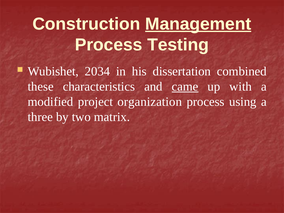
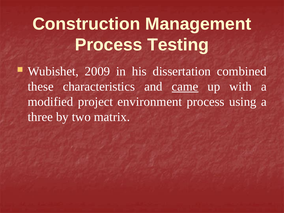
Management underline: present -> none (198, 24)
2034: 2034 -> 2009 (97, 71)
organization: organization -> environment (150, 102)
